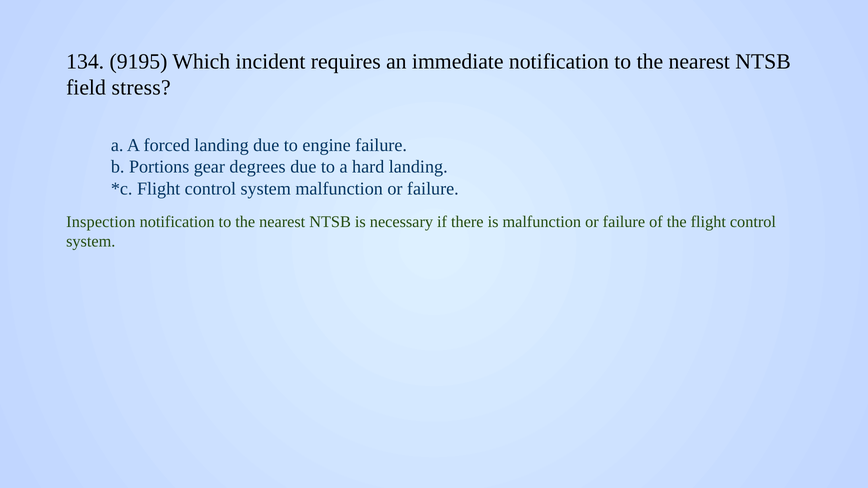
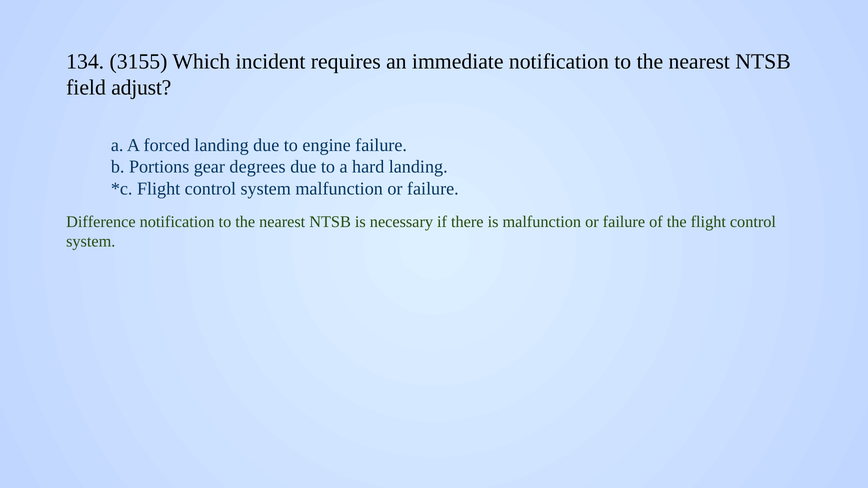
9195: 9195 -> 3155 (138, 62)
stress: stress -> adjust (141, 88)
Inspection: Inspection -> Difference (101, 222)
